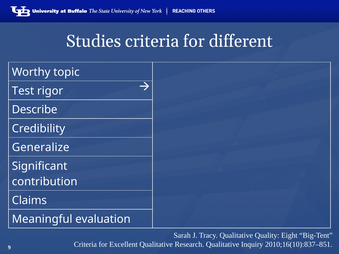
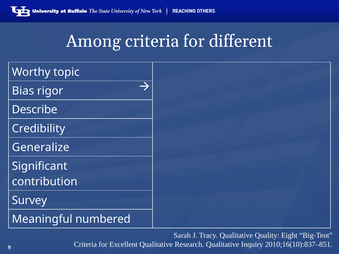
Studies: Studies -> Among (94, 41)
Test: Test -> Bias (23, 91)
Claims: Claims -> Survey (29, 201)
evaluation: evaluation -> numbered (103, 219)
